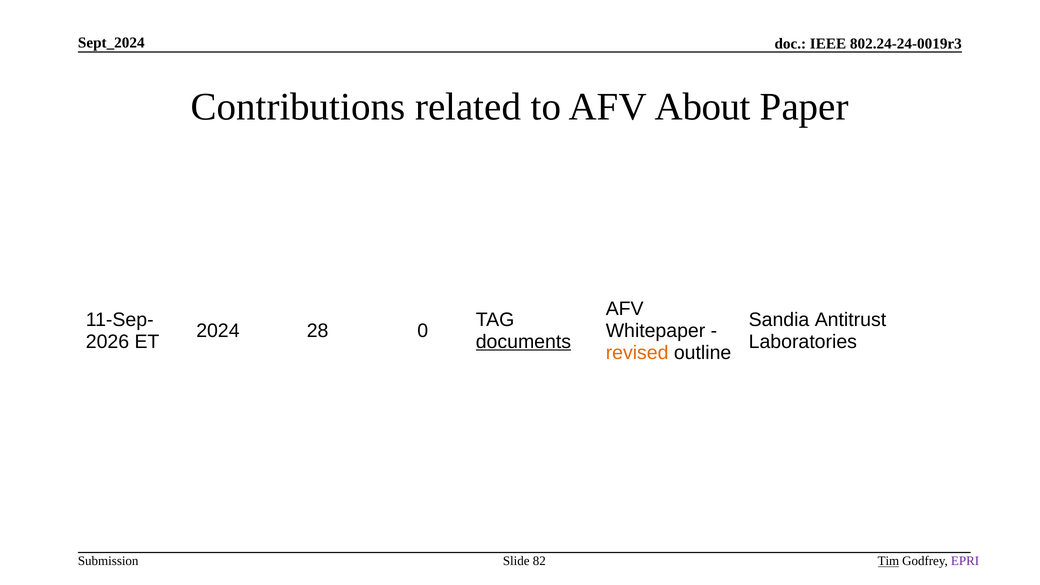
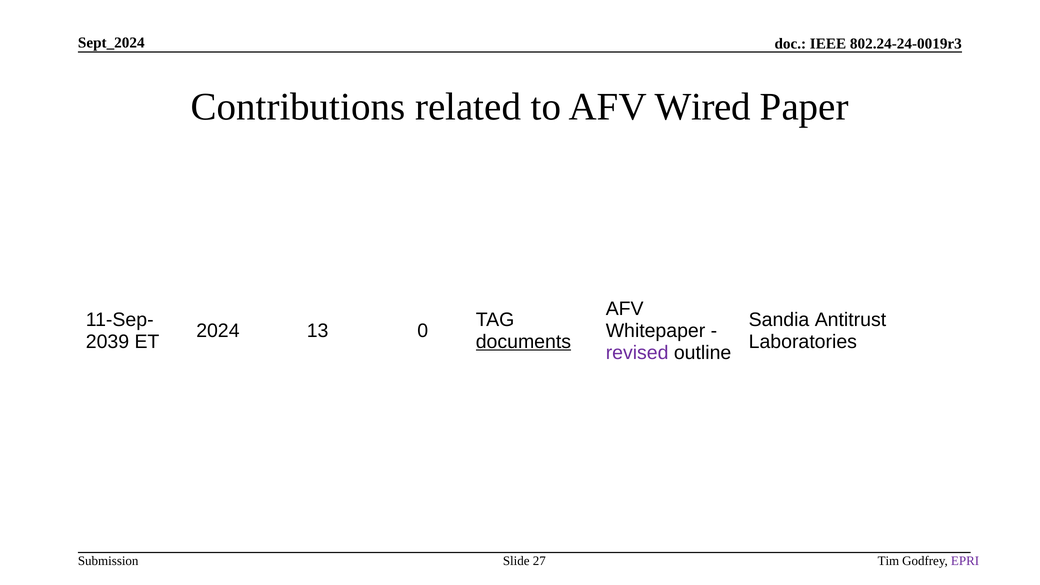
About: About -> Wired (703, 107)
28: 28 -> 13 (318, 331)
2026: 2026 -> 2039 (107, 342)
revised colour: orange -> purple (637, 353)
82: 82 -> 27 (539, 561)
Tim underline: present -> none (888, 561)
